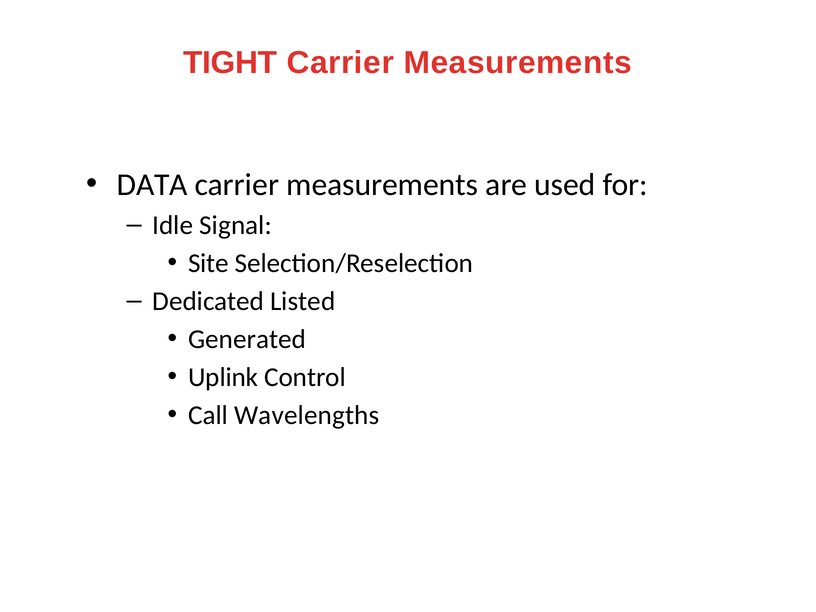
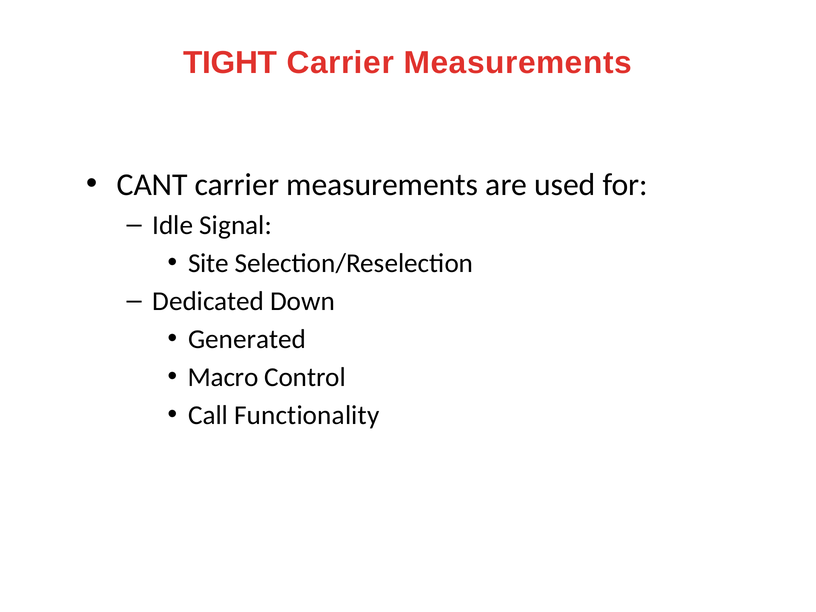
DATA: DATA -> CANT (152, 185)
Listed: Listed -> Down (303, 301)
Uplink: Uplink -> Macro (223, 377)
Wavelengths: Wavelengths -> Functionality (307, 415)
